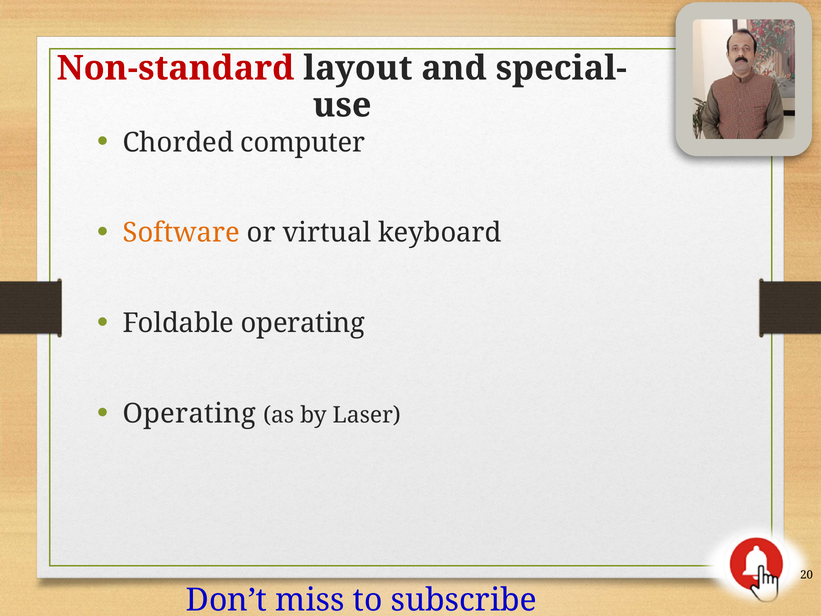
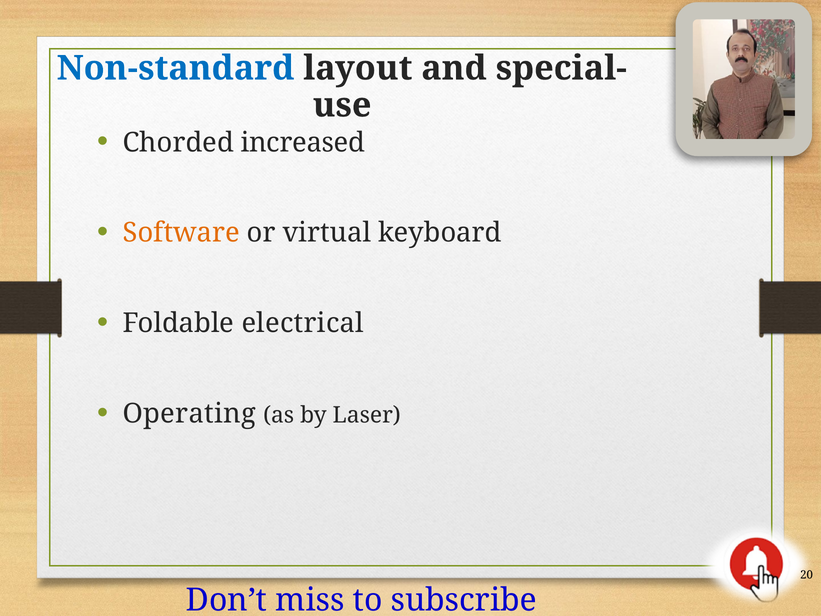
Non-standard colour: red -> blue (176, 68)
computer: computer -> increased (303, 142)
Foldable operating: operating -> electrical (303, 323)
